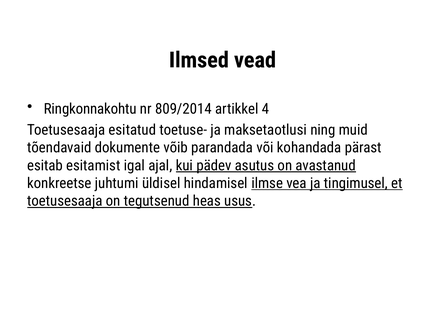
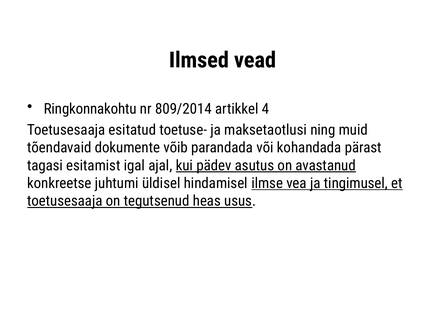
esitab: esitab -> tagasi (45, 165)
